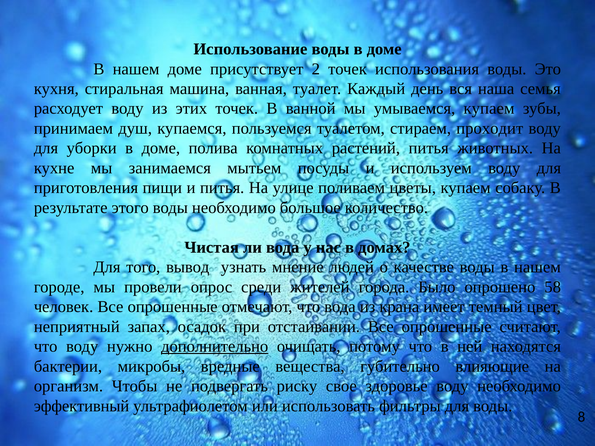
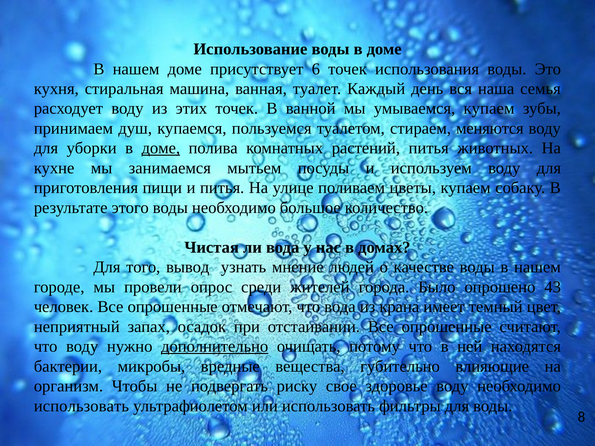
2: 2 -> 6 (316, 69)
проходит: проходит -> меняются (490, 128)
доме underline: none -> present (161, 148)
58: 58 -> 43 (553, 287)
эффективный: эффективный -> использовать (81, 406)
